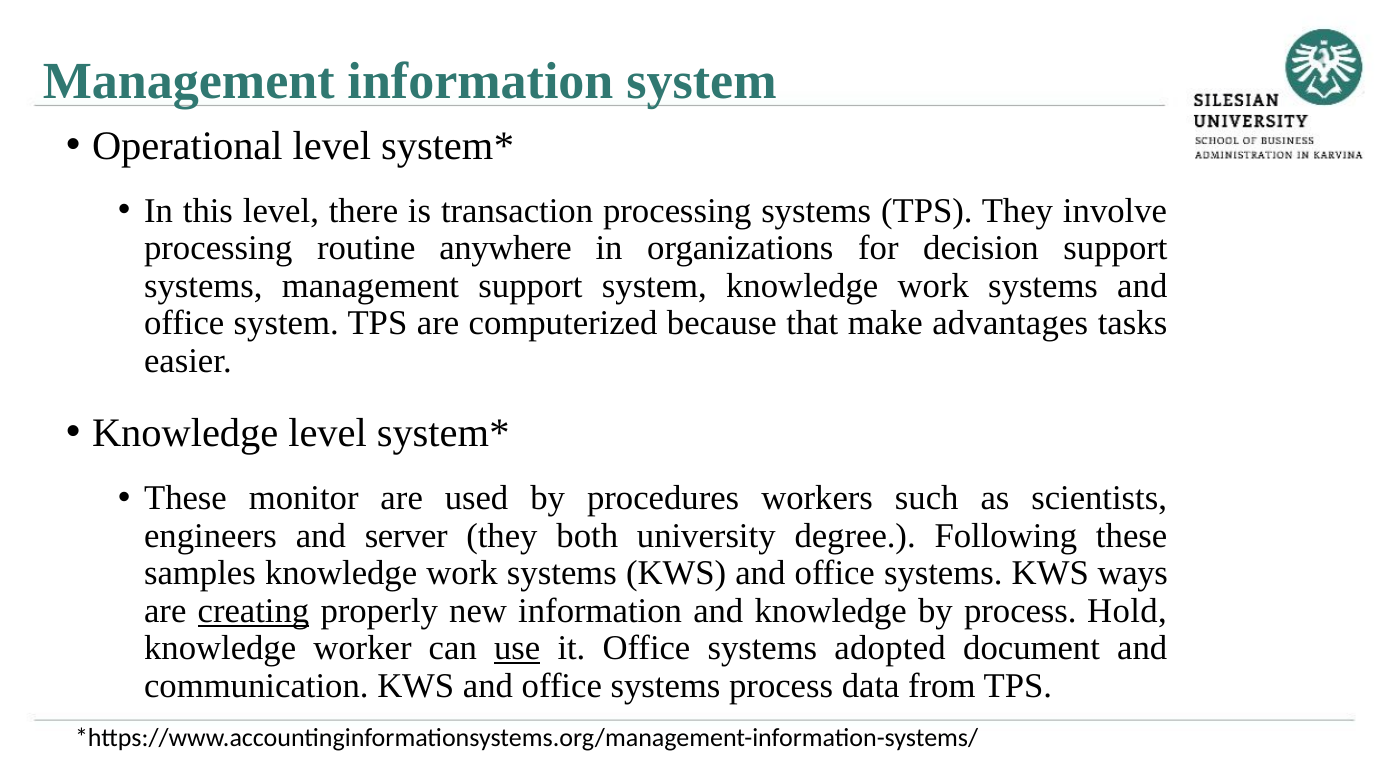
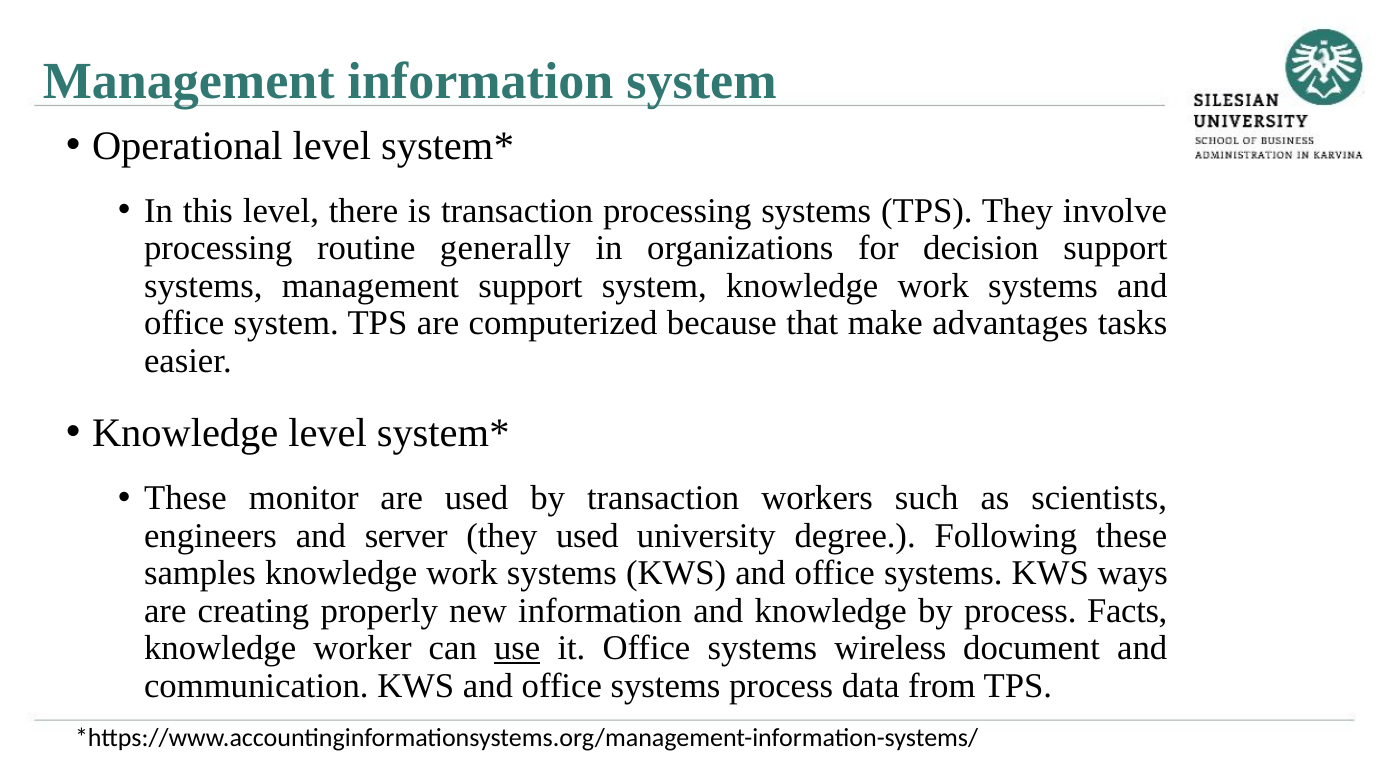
anywhere: anywhere -> generally (505, 248)
by procedures: procedures -> transaction (663, 498)
they both: both -> used (587, 536)
creating underline: present -> none (253, 611)
Hold: Hold -> Facts (1127, 611)
adopted: adopted -> wireless (890, 648)
